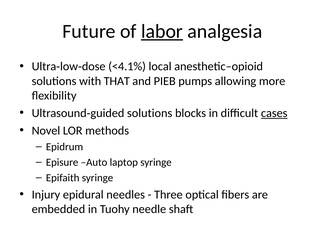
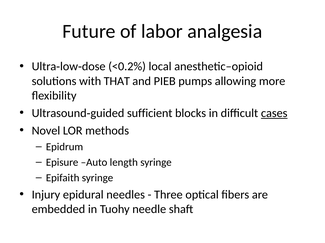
labor underline: present -> none (162, 31)
<4.1%: <4.1% -> <0.2% (127, 67)
solutions: solutions -> sufficient (150, 113)
laptop: laptop -> length (124, 163)
